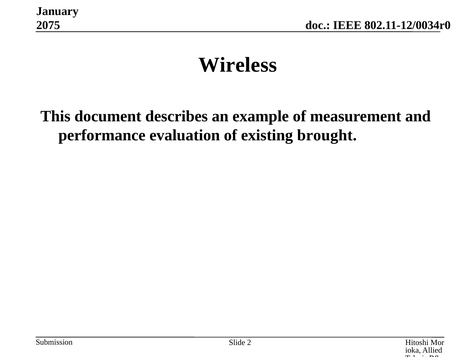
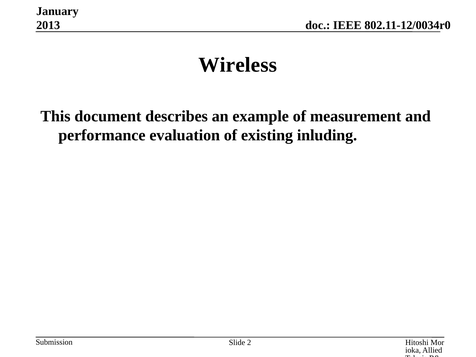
2075: 2075 -> 2013 (48, 25)
brought: brought -> inluding (327, 135)
